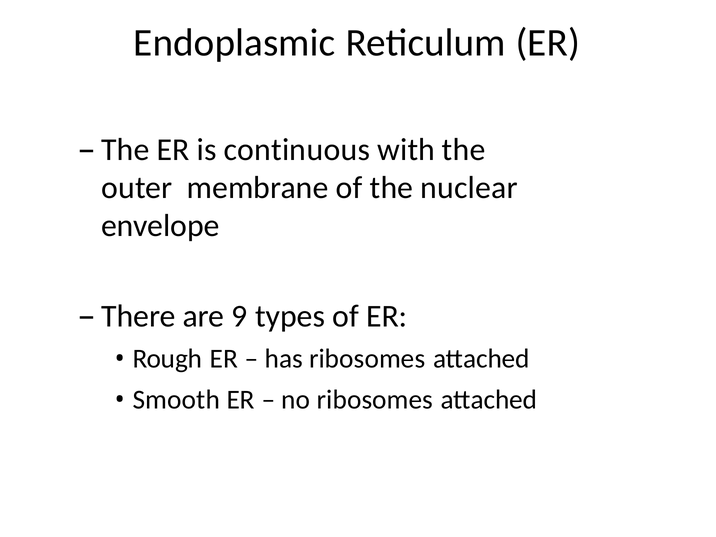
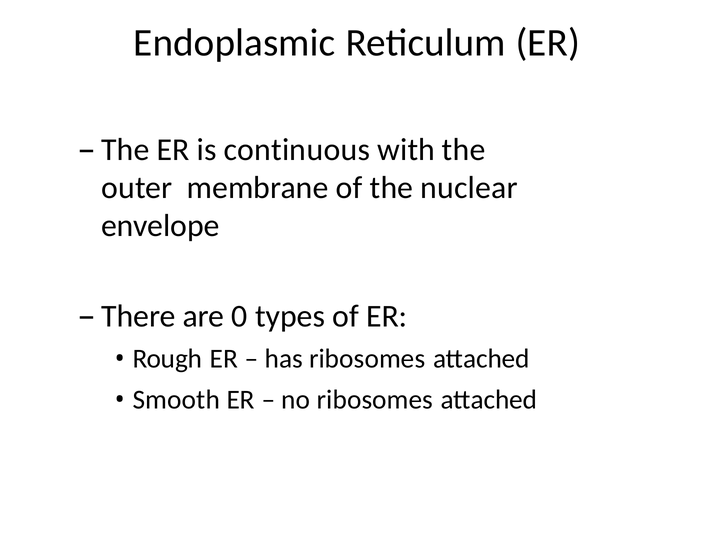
9: 9 -> 0 (239, 316)
